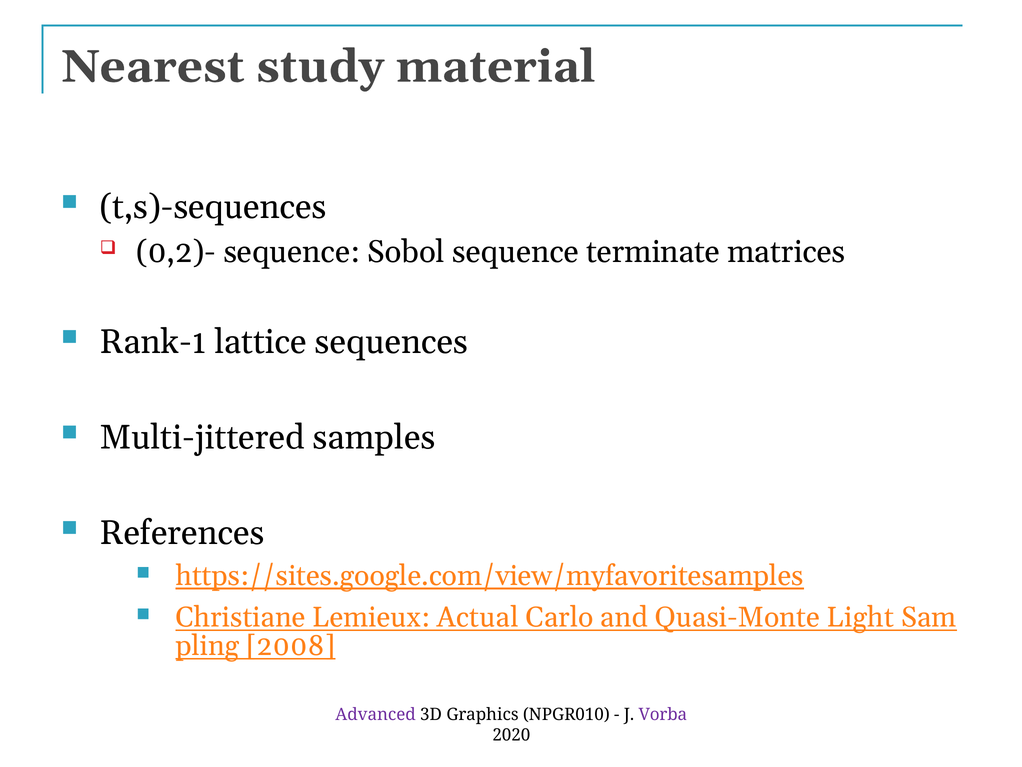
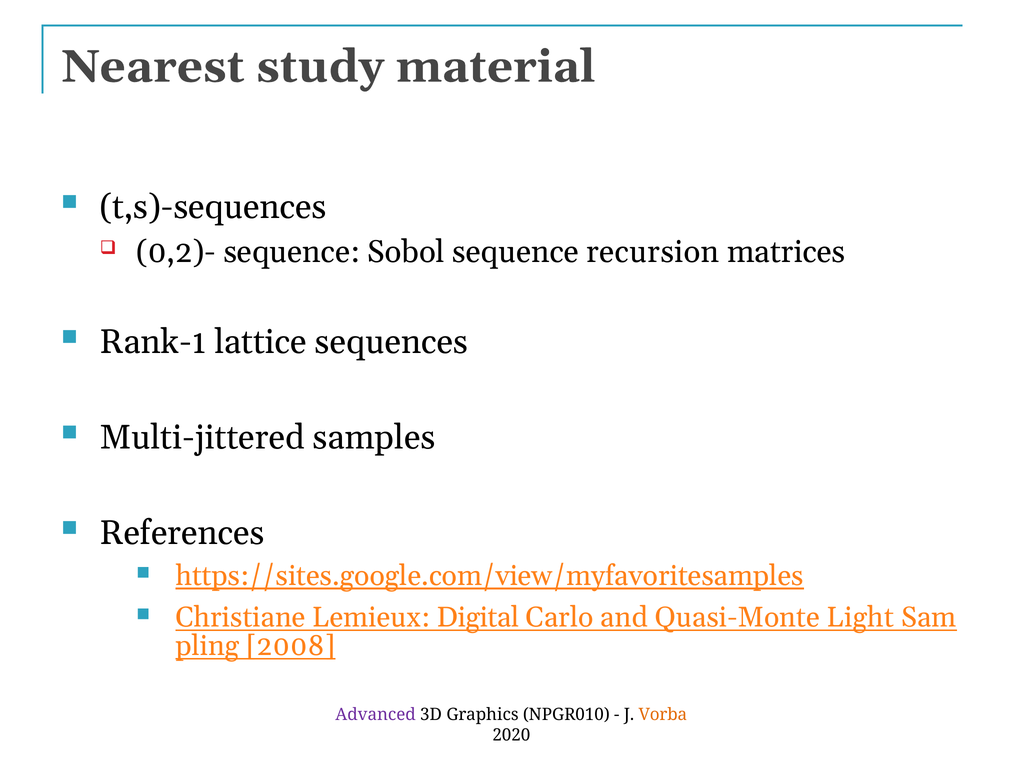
terminate: terminate -> recursion (653, 252)
Actual: Actual -> Digital (478, 617)
Vorba colour: purple -> orange (663, 714)
